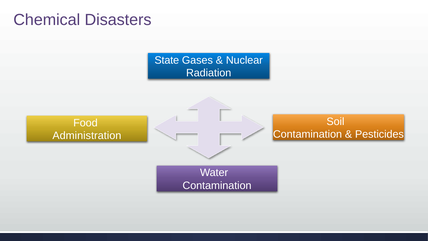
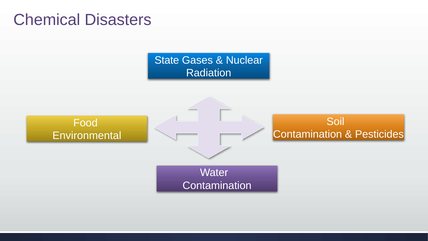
Administration: Administration -> Environmental (87, 136)
